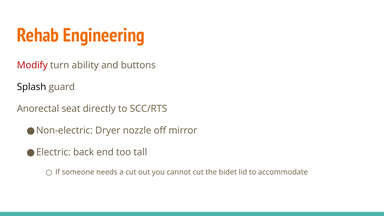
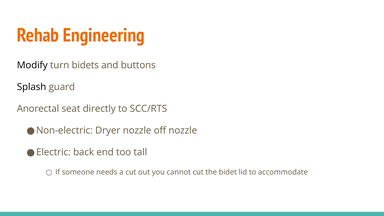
Modify colour: red -> black (32, 65)
ability: ability -> bidets (85, 65)
off mirror: mirror -> nozzle (183, 130)
